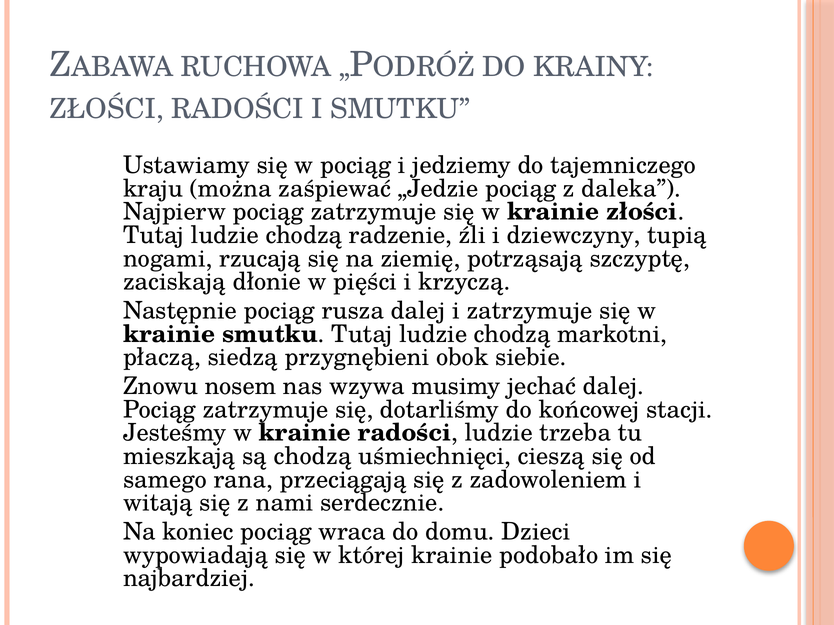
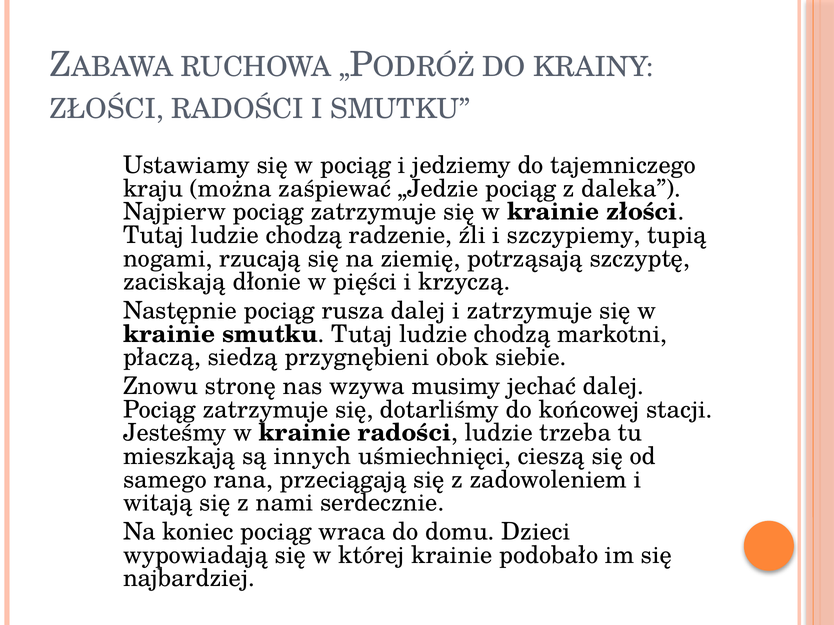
dziewczyny: dziewczyny -> szczypiemy (574, 235)
nosem: nosem -> stronę (240, 387)
są chodzą: chodzą -> innych (313, 457)
